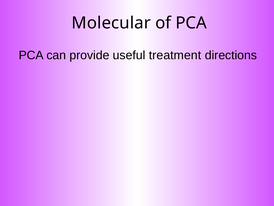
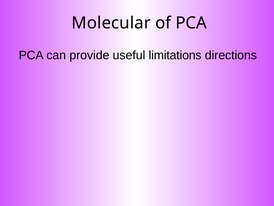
treatment: treatment -> limitations (175, 55)
